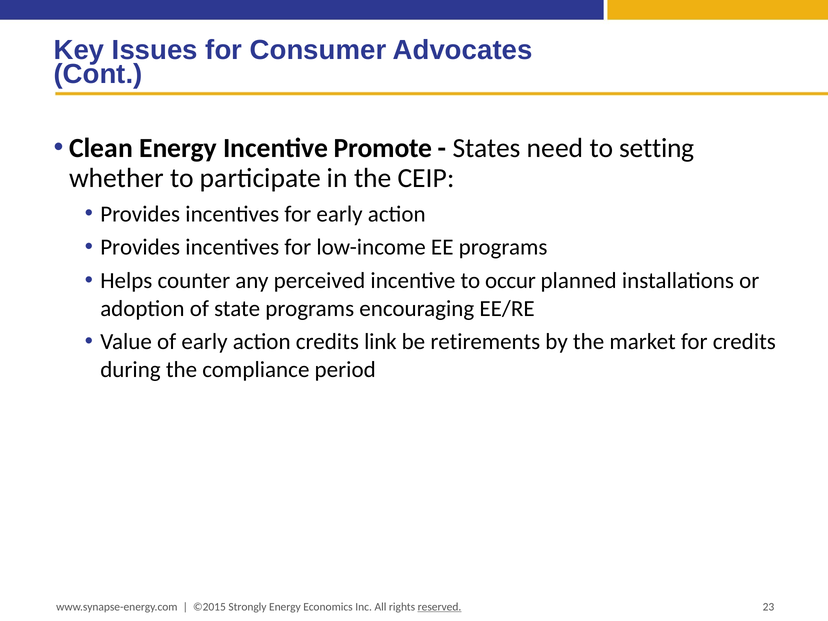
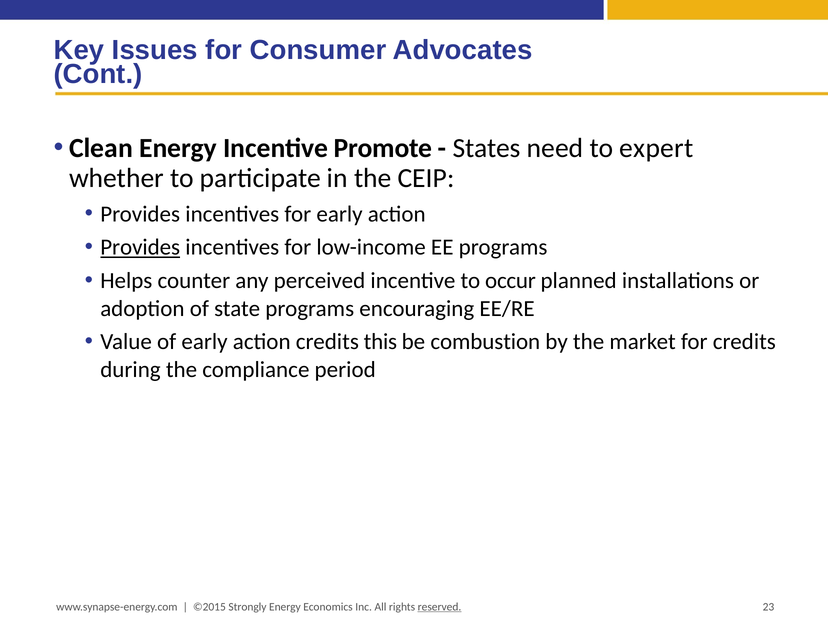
setting: setting -> expert (656, 148)
Provides underline: none -> present (140, 247)
link: link -> this (380, 342)
retirements: retirements -> combustion (485, 342)
